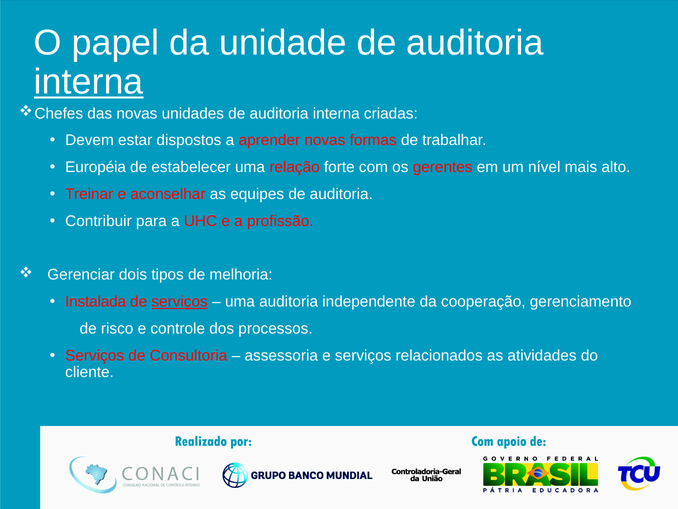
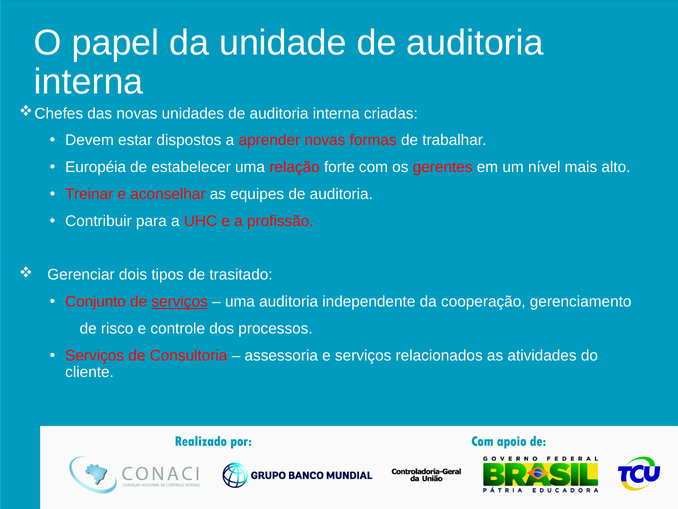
interna underline: present -> none (89, 82)
melhoria: melhoria -> trasitado (241, 275)
Instalada: Instalada -> Conjunto (96, 301)
